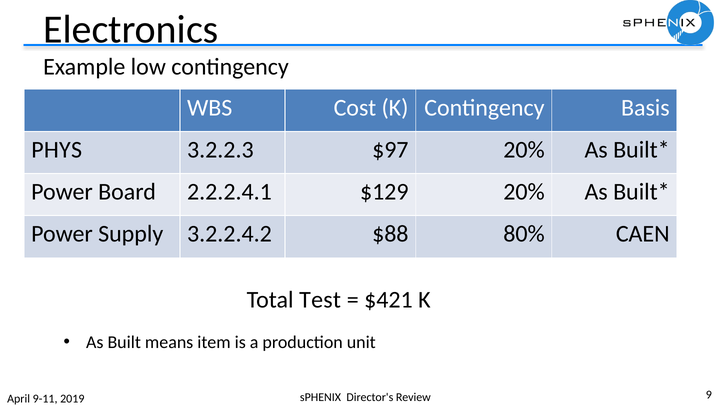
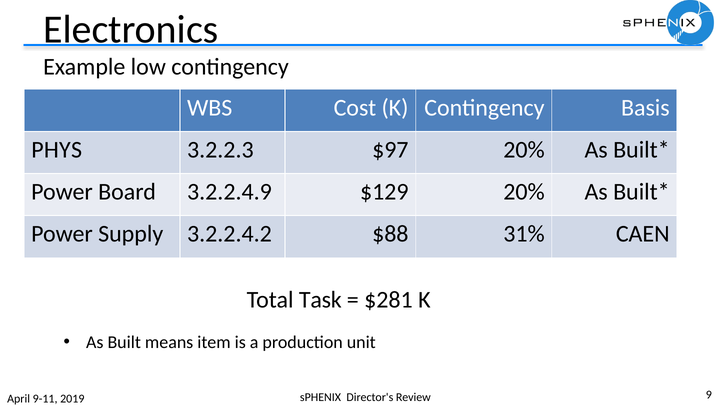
2.2.2.4.1: 2.2.2.4.1 -> 3.2.2.4.9 (229, 192)
80%: 80% -> 31% (524, 234)
Test: Test -> Task (320, 299)
$421: $421 -> $281 (388, 299)
